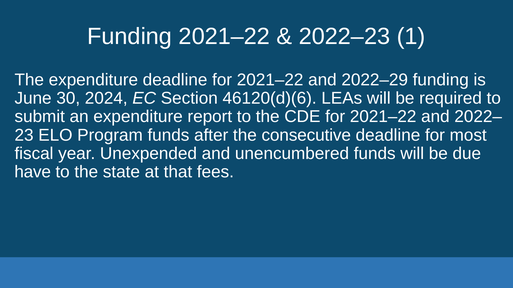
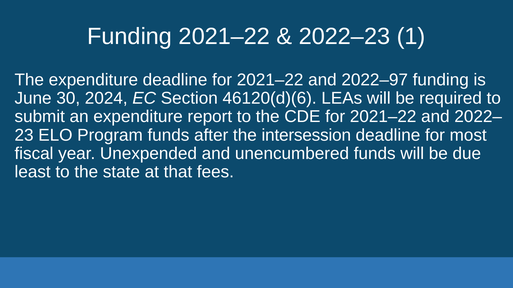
2022–29: 2022–29 -> 2022–97 (375, 80)
consecutive: consecutive -> intersession (306, 135)
have: have -> least (33, 172)
